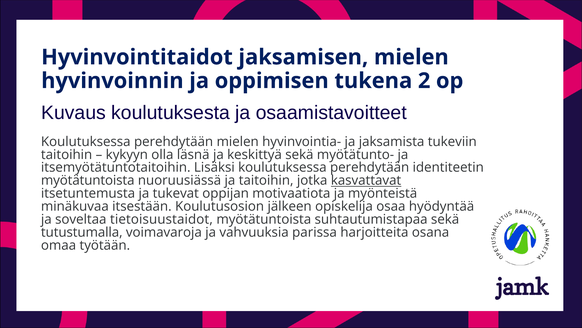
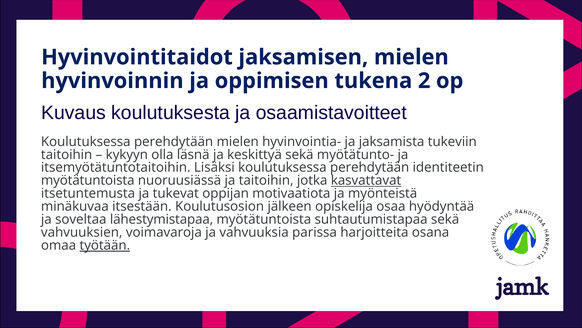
tietoisuustaidot: tietoisuustaidot -> lähestymistapaa (162, 219)
tutustumalla: tutustumalla -> vahvuuksien (82, 232)
työtään underline: none -> present (105, 245)
